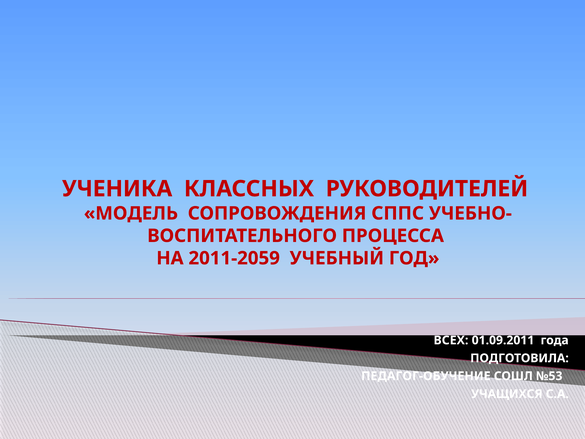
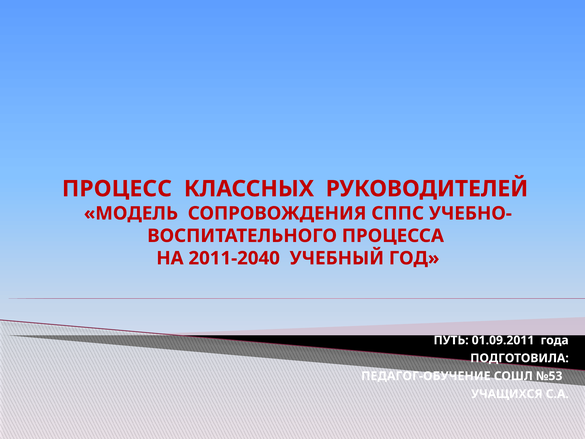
УЧЕНИКА: УЧЕНИКА -> ПРОЦЕСС (117, 189)
2011-2059: 2011-2059 -> 2011-2040 (234, 258)
ВСЕХ: ВСЕХ -> ПУТЬ (451, 340)
